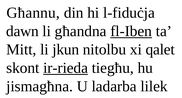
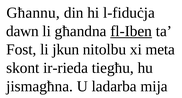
Mitt: Mitt -> Fost (21, 50)
qalet: qalet -> meta (160, 50)
ir-rieda underline: present -> none (66, 68)
lilek: lilek -> mija (154, 86)
